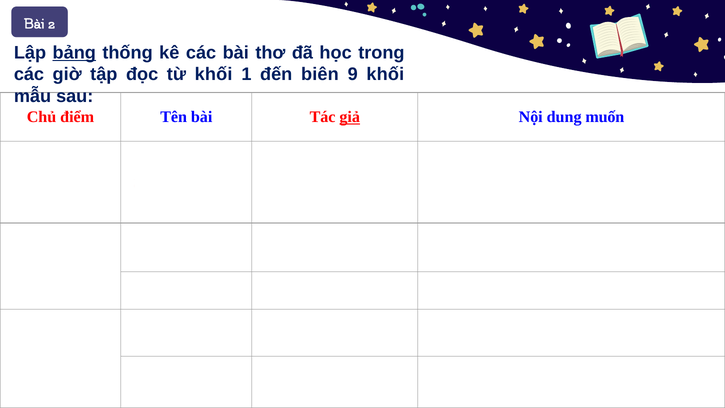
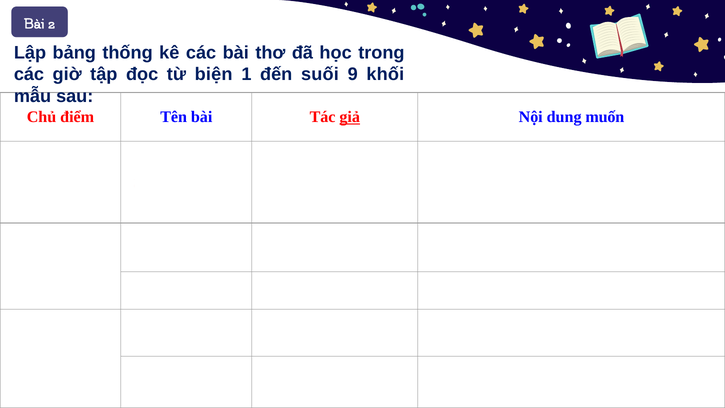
bảng underline: present -> none (74, 53)
từ khối: khối -> biện (214, 74)
biên: biên -> suối (320, 74)
